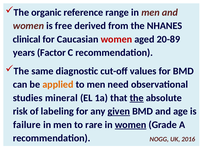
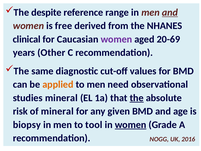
organic: organic -> despite (46, 12)
and underline: none -> present (170, 12)
women colour: red -> purple (116, 39)
20-89: 20-89 -> 20-69 (168, 39)
Factor: Factor -> Other (51, 53)
of labeling: labeling -> mineral (57, 111)
given underline: present -> none (119, 111)
failure: failure -> biopsy (27, 124)
rare: rare -> tool (94, 124)
